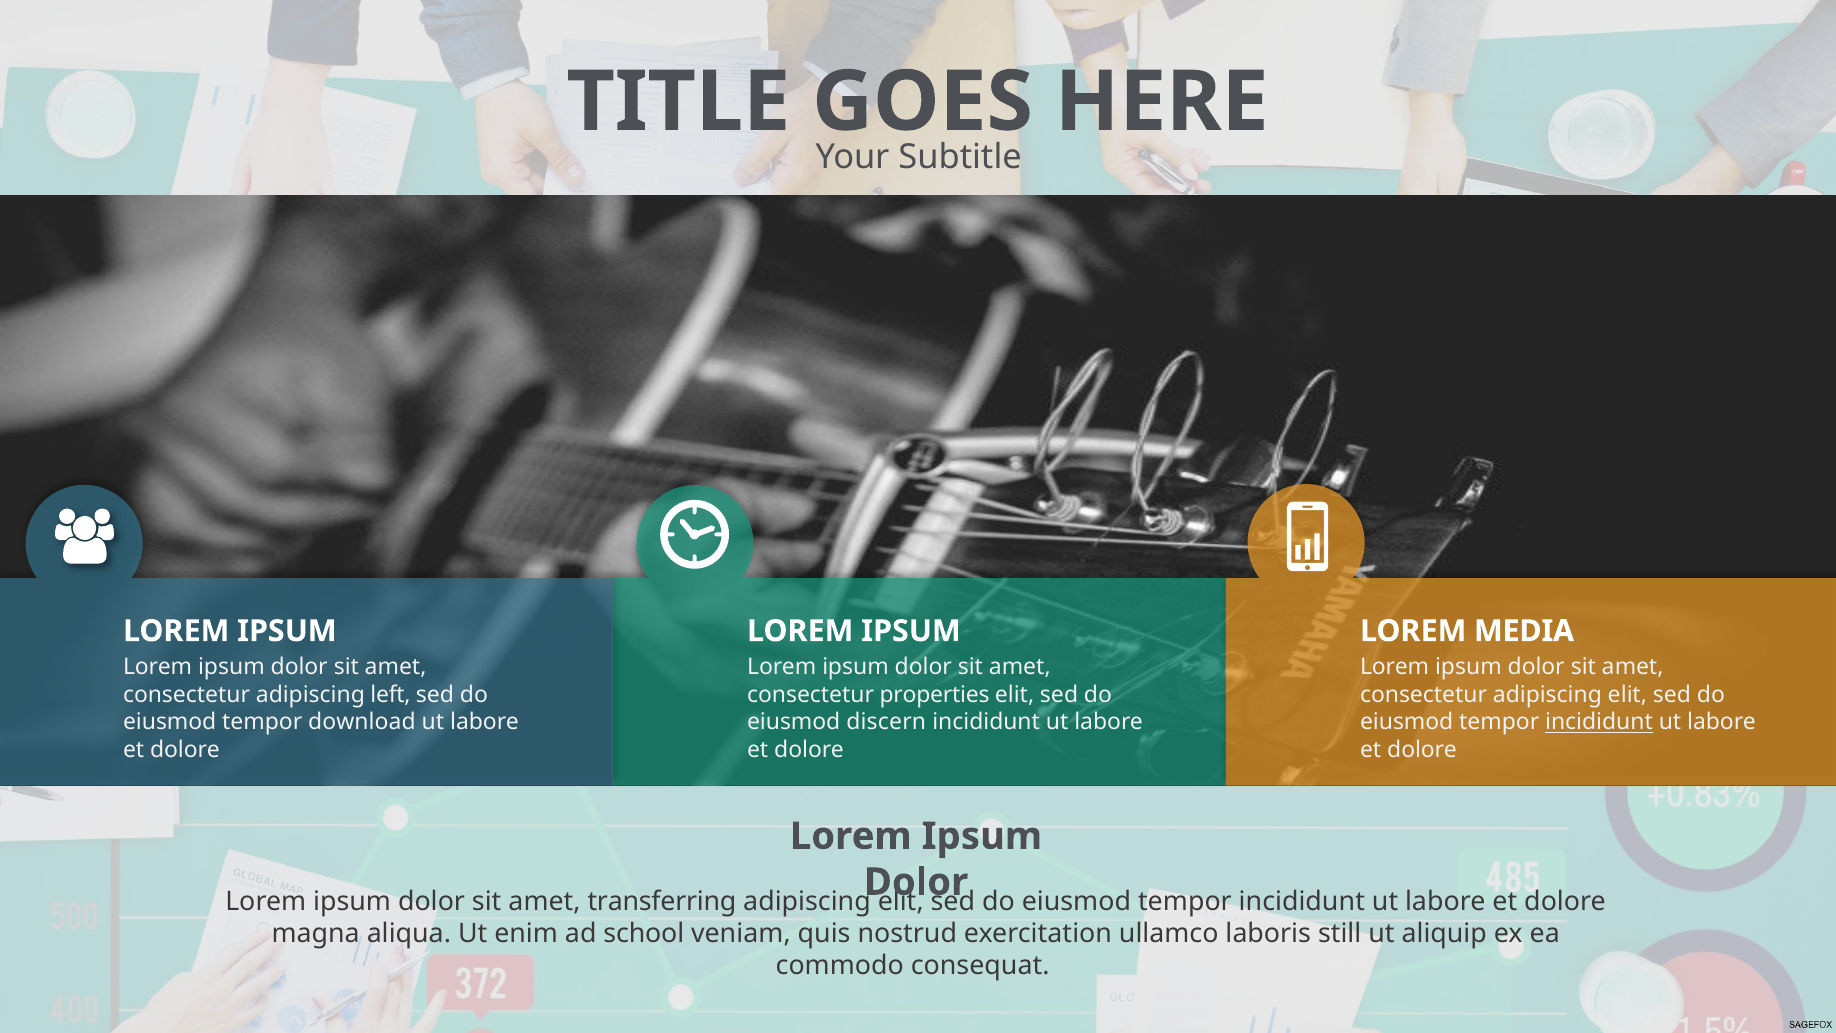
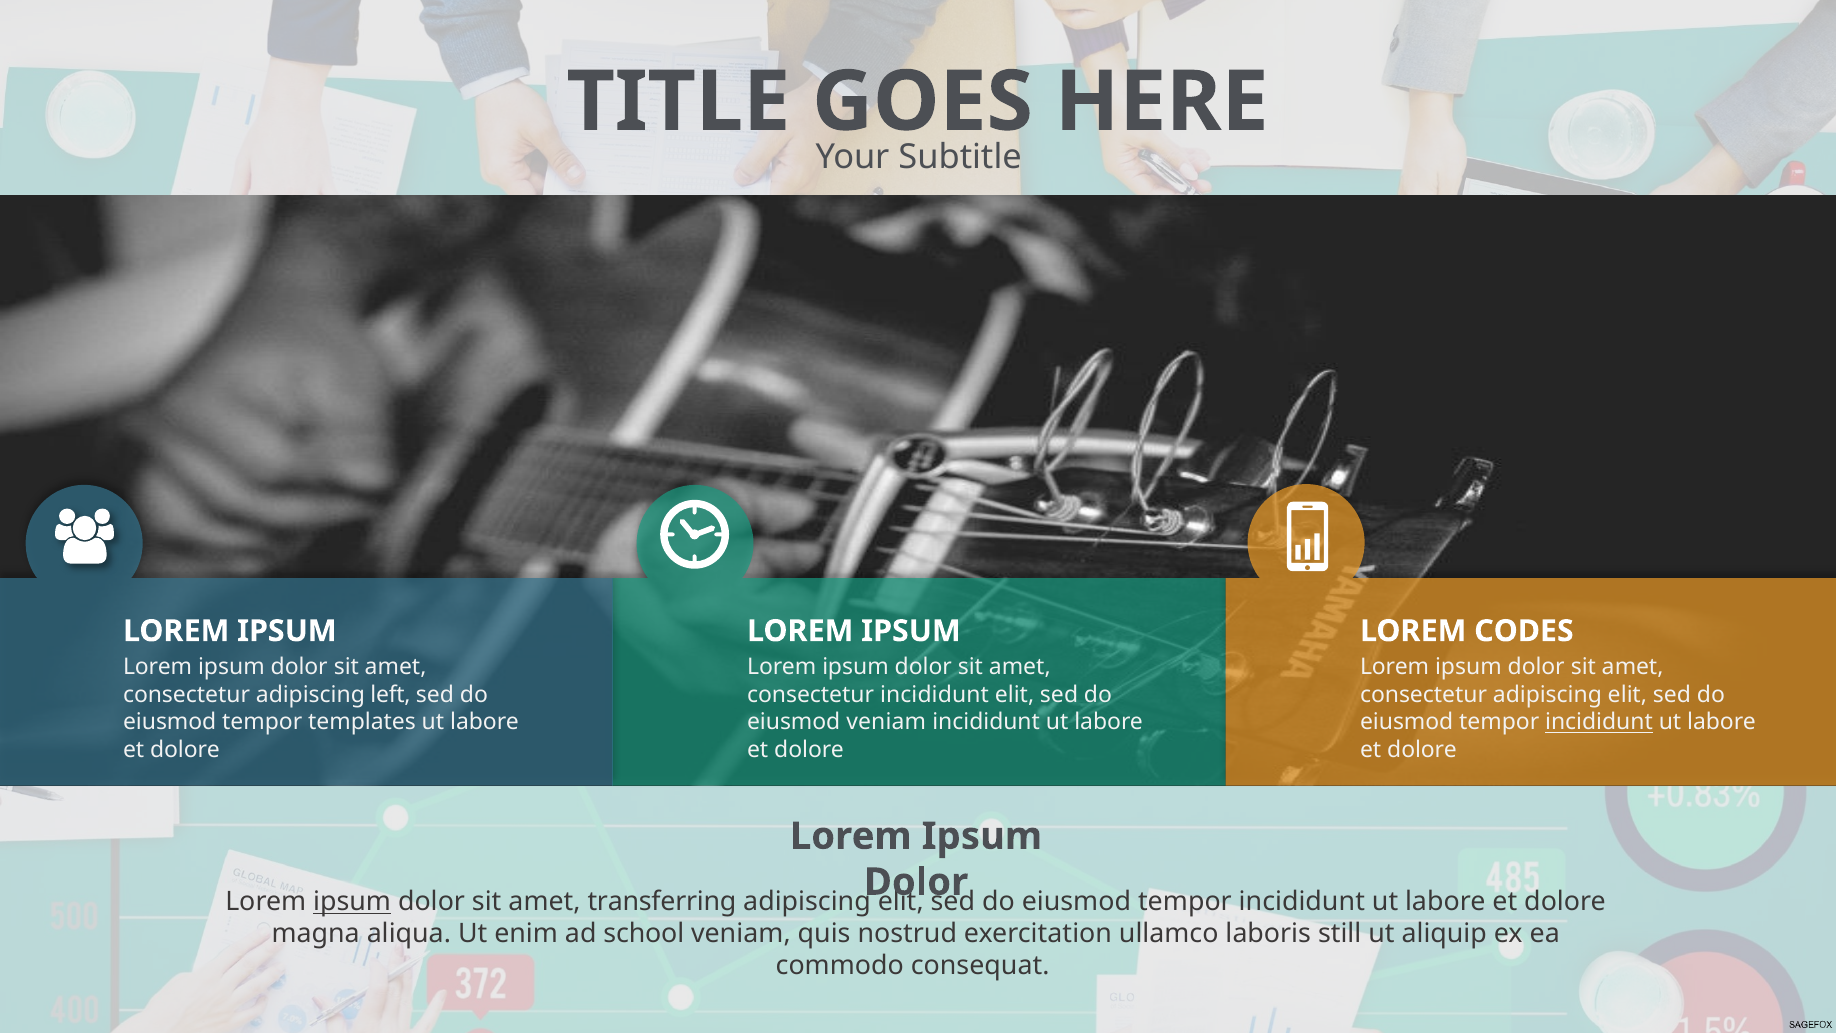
MEDIA: MEDIA -> CODES (1524, 631)
consectetur properties: properties -> incididunt (934, 695)
download: download -> templates (362, 722)
eiusmod discern: discern -> veniam (886, 722)
ipsum underline: none -> present (352, 902)
